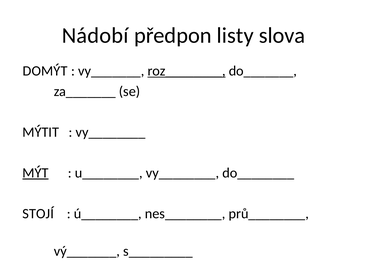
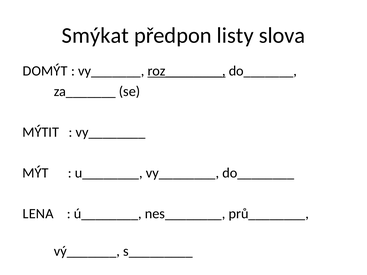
Nádobí: Nádobí -> Smýkat (95, 36)
MÝT underline: present -> none (35, 173)
STOJÍ: STOJÍ -> LENA (38, 214)
